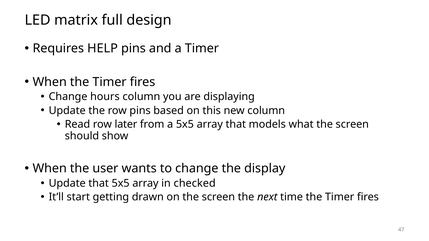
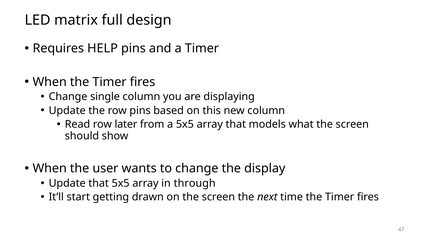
hours: hours -> single (105, 97)
checked: checked -> through (195, 183)
